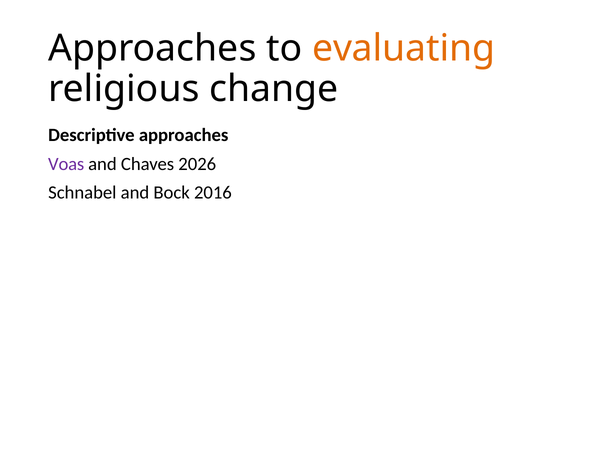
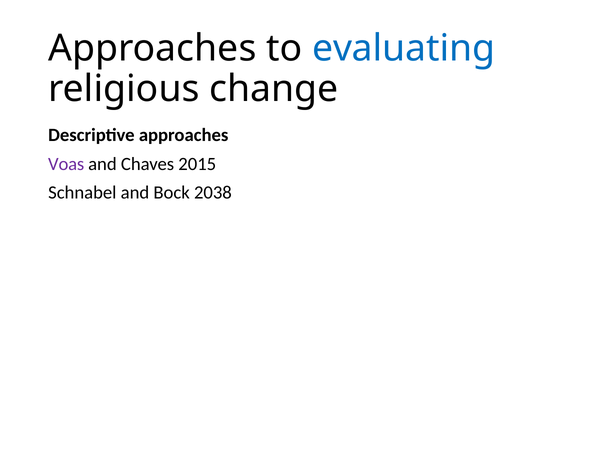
evaluating colour: orange -> blue (404, 48)
2026: 2026 -> 2015 (197, 164)
2016: 2016 -> 2038 (213, 193)
